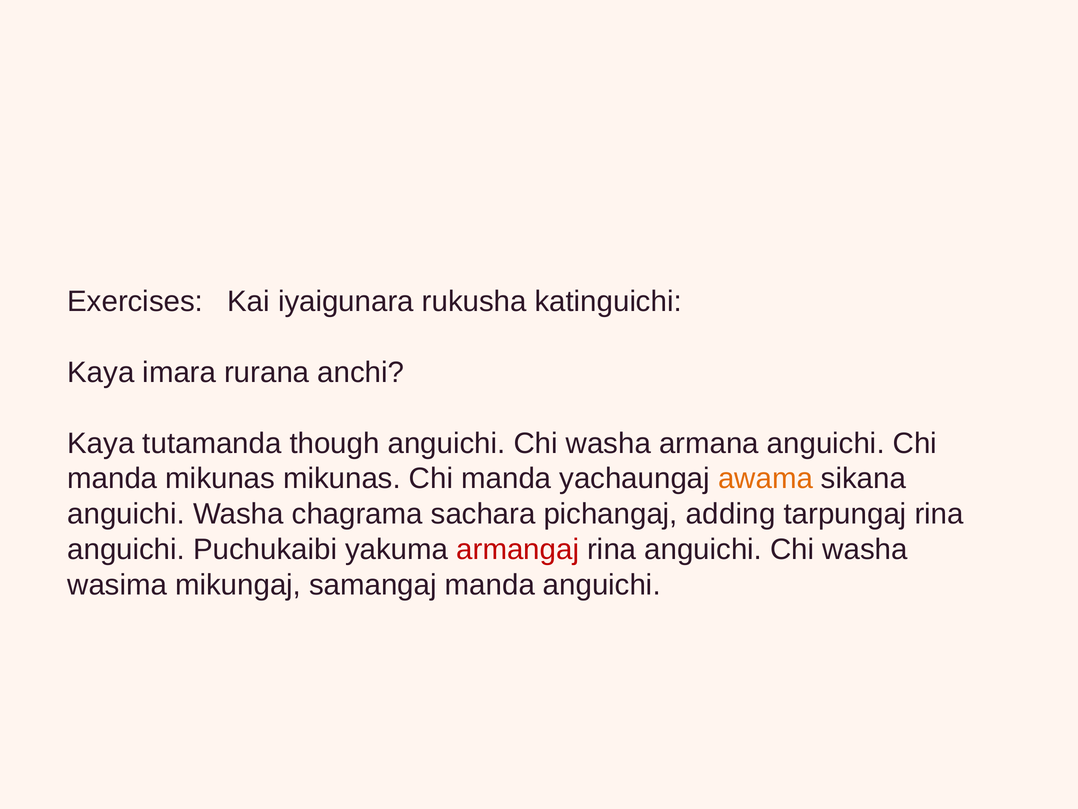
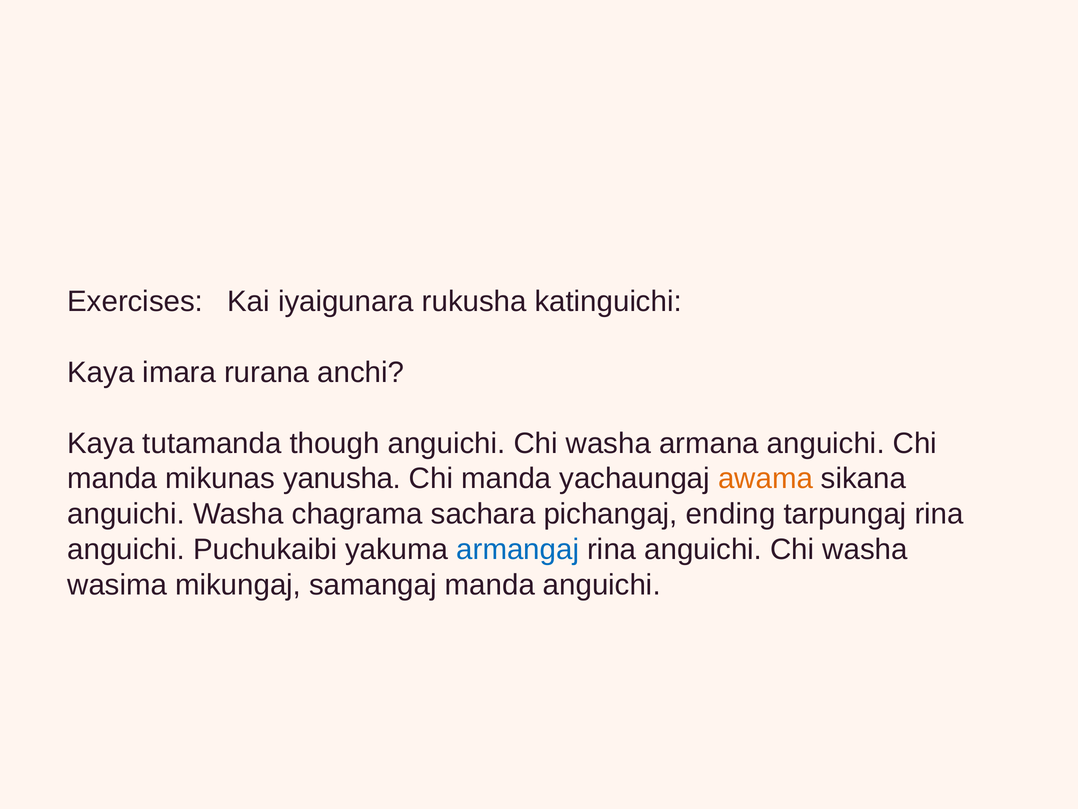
mikunas mikunas: mikunas -> yanusha (342, 478)
adding: adding -> ending (731, 514)
armangaj colour: red -> blue (518, 549)
